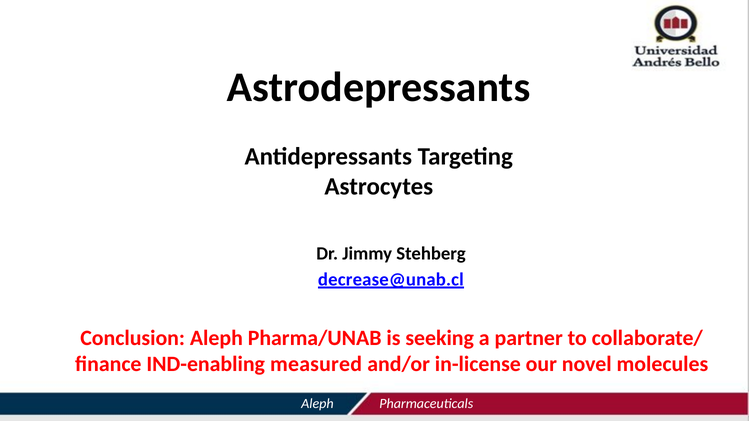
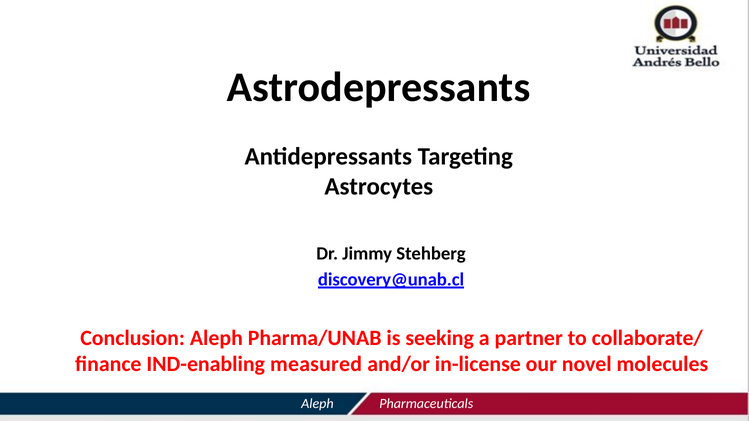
decrease@unab.cl: decrease@unab.cl -> discovery@unab.cl (391, 280)
